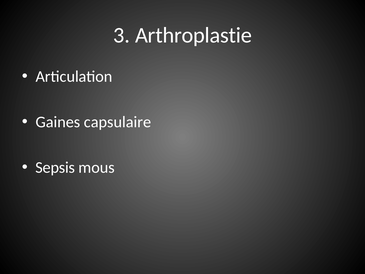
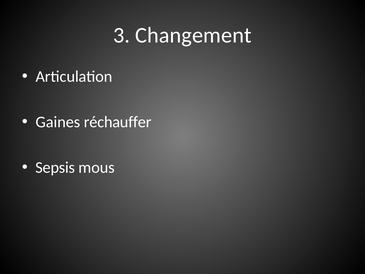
Arthroplastie: Arthroplastie -> Changement (193, 35)
capsulaire: capsulaire -> réchauffer (118, 122)
